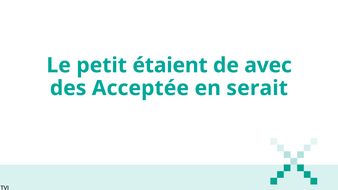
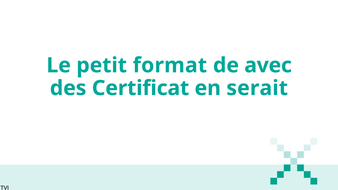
étaient: étaient -> format (170, 65)
Acceptée: Acceptée -> Certificat (141, 88)
